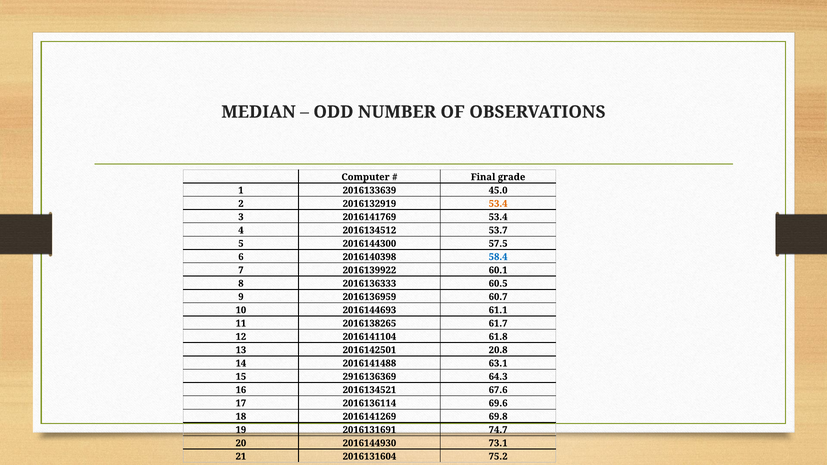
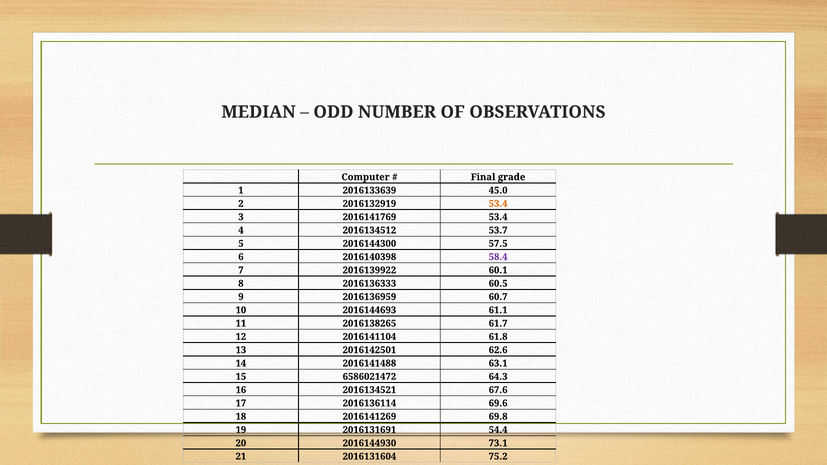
58.4 colour: blue -> purple (498, 257)
20.8: 20.8 -> 62.6 (498, 350)
2916136369: 2916136369 -> 6586021472 (369, 377)
74.7: 74.7 -> 54.4 (498, 430)
